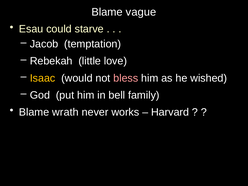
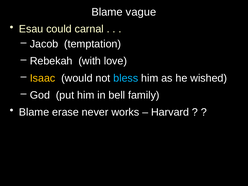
starve: starve -> carnal (89, 29)
little: little -> with (90, 61)
bless colour: pink -> light blue (126, 78)
wrath: wrath -> erase (65, 112)
